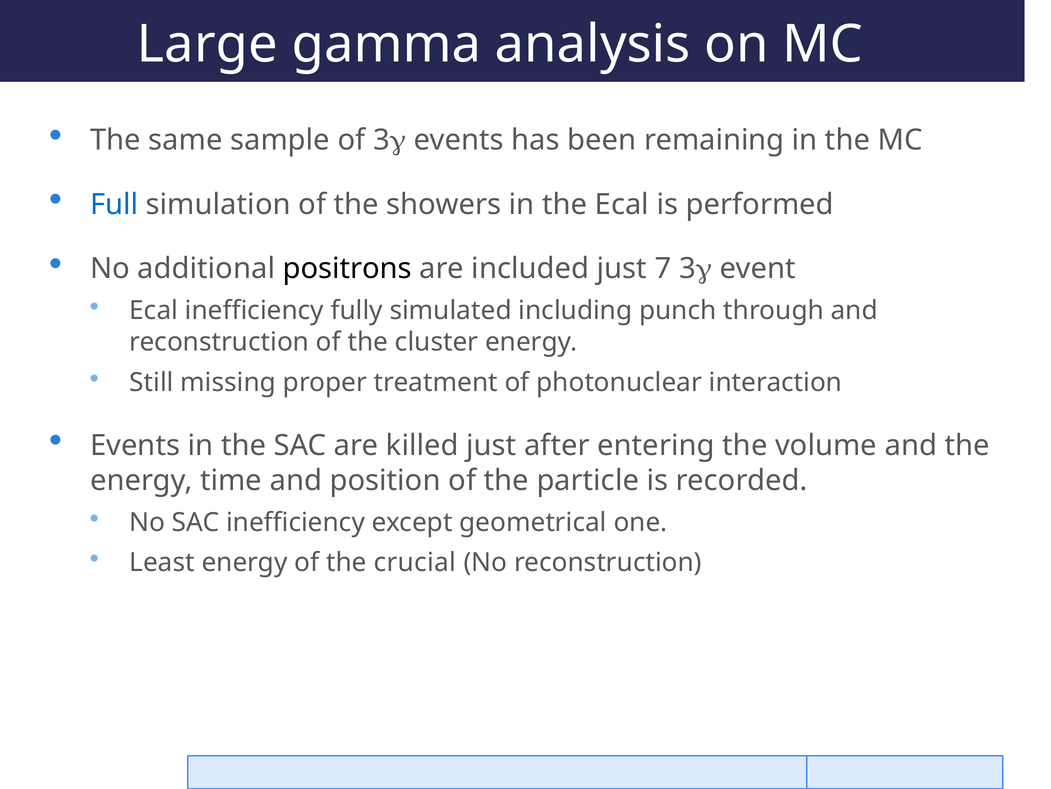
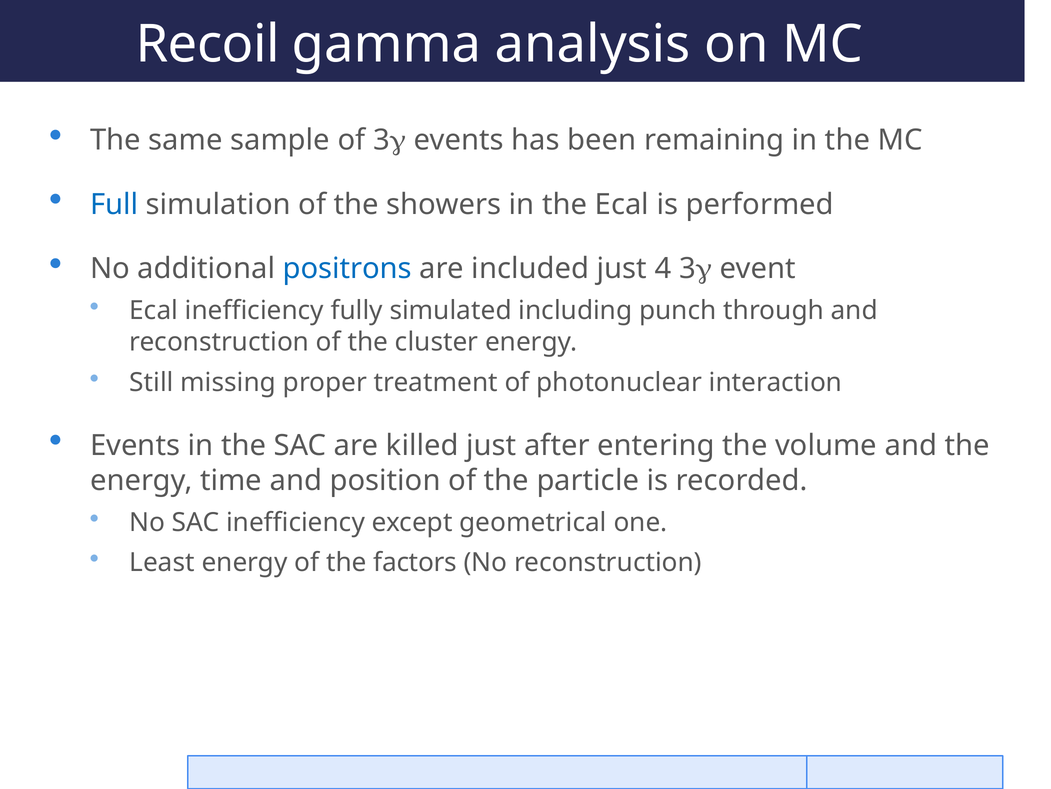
Large: Large -> Recoil (208, 45)
positrons colour: black -> blue (347, 269)
7: 7 -> 4 (663, 269)
crucial: crucial -> factors (415, 562)
